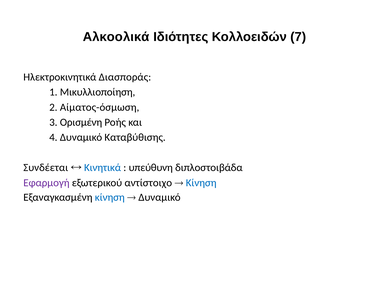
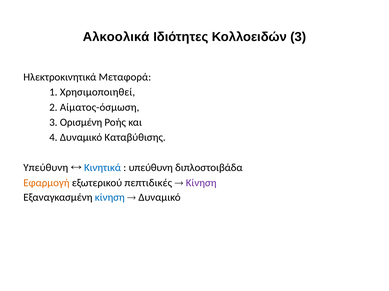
Κολλοειδών 7: 7 -> 3 (298, 37)
Διασποράς: Διασποράς -> Μεταφορά (125, 77)
Μικυλλιοποίηση: Μικυλλιοποίηση -> Χρησιμοποιηθεί (97, 92)
Συνδέεται: Συνδέεται -> Υπεύθυνη (46, 168)
Εφαρμογή colour: purple -> orange (46, 183)
αντίστοιχο: αντίστοιχο -> πεπτιδικές (148, 183)
Κίνηση colour: blue -> purple (201, 183)
